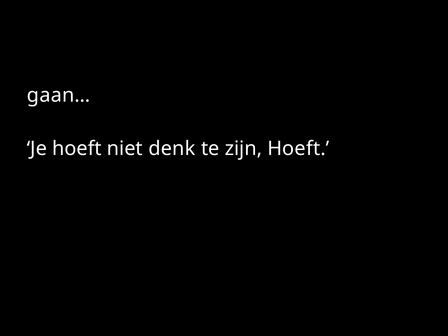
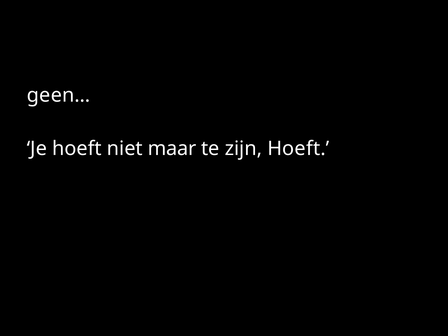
gaan…: gaan… -> geen… (59, 95)
denk: denk -> maar (172, 149)
